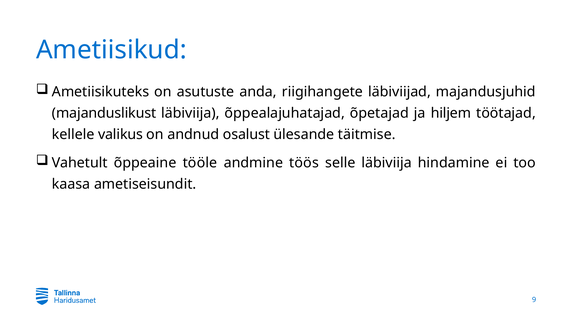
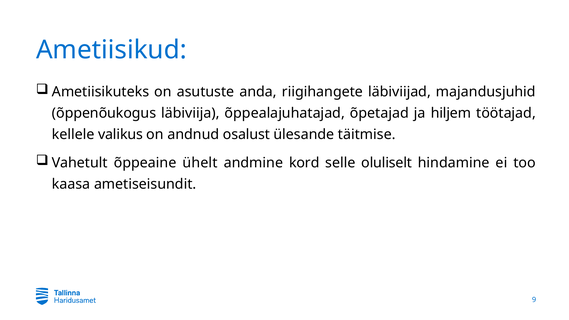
majanduslikust: majanduslikust -> õppenõukogus (104, 113)
tööle: tööle -> ühelt (200, 163)
töös: töös -> kord (304, 163)
selle läbiviija: läbiviija -> oluliselt (387, 163)
